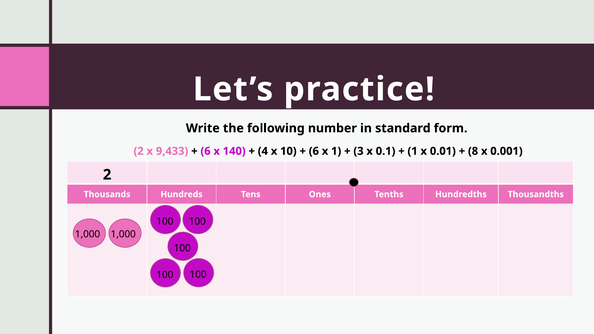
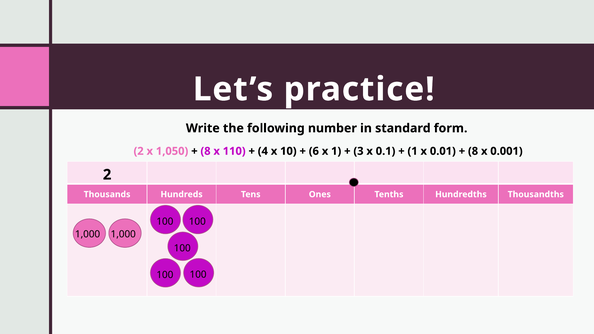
9,433: 9,433 -> 1,050 (172, 151)
6: 6 -> 8 (206, 151)
140: 140 -> 110 (234, 151)
